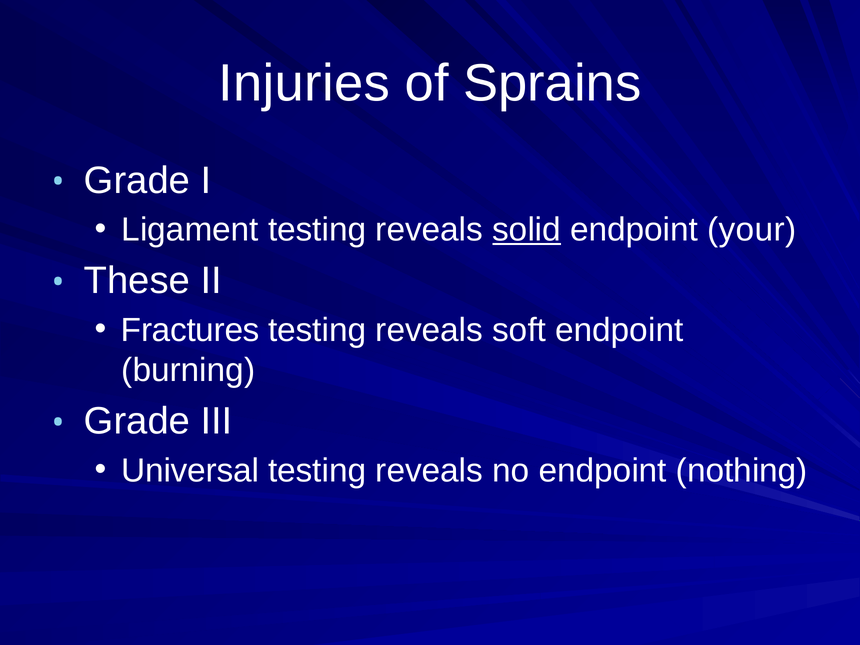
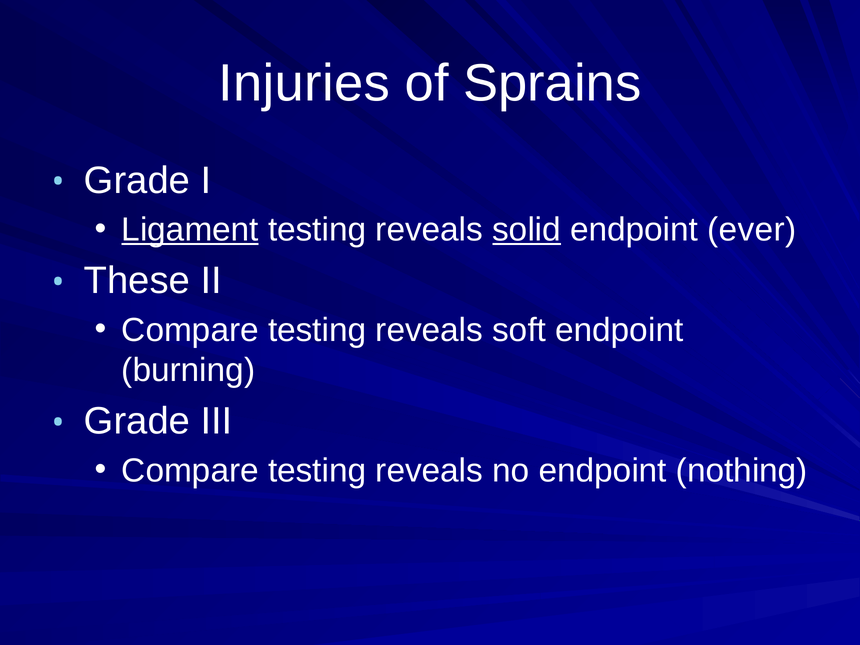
Ligament underline: none -> present (190, 230)
your: your -> ever (752, 230)
Fractures: Fractures -> Compare (190, 330)
Universal: Universal -> Compare (190, 471)
